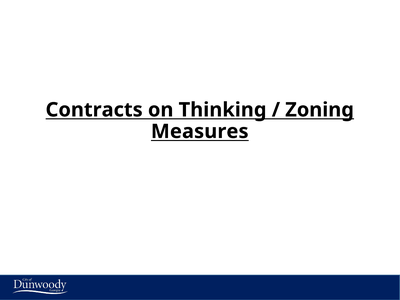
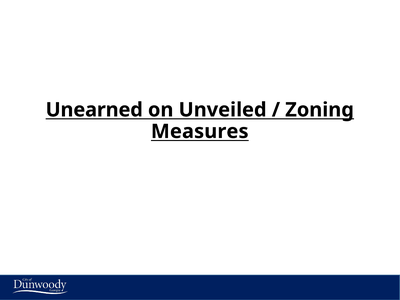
Contracts: Contracts -> Unearned (94, 110)
Thinking: Thinking -> Unveiled (223, 110)
